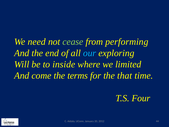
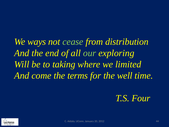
need: need -> ways (37, 42)
performing: performing -> distribution (127, 42)
our colour: light blue -> light green (90, 53)
inside: inside -> taking (64, 64)
that: that -> well (125, 75)
